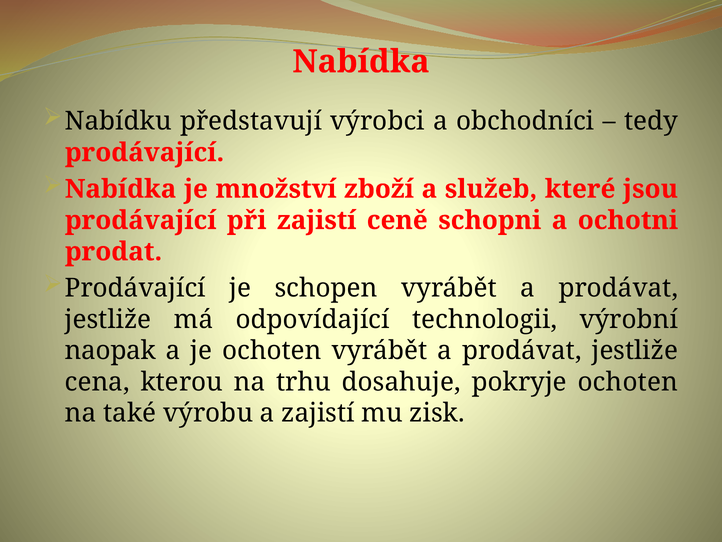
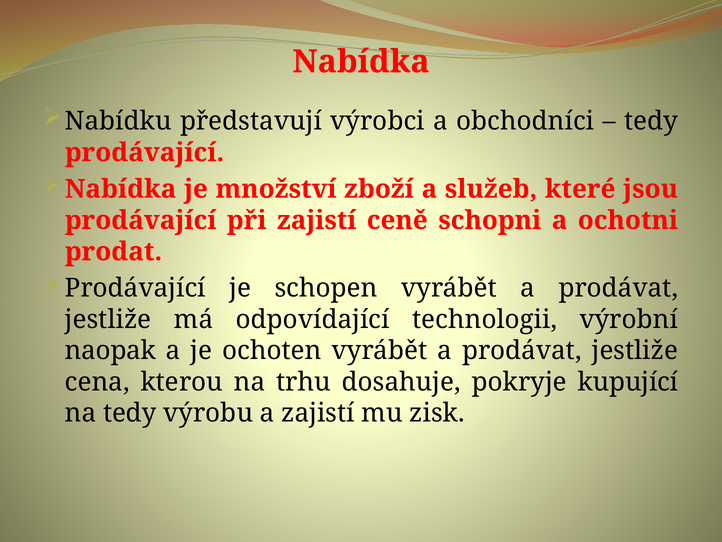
pokryje ochoten: ochoten -> kupující (628, 382)
na také: také -> tedy (130, 413)
